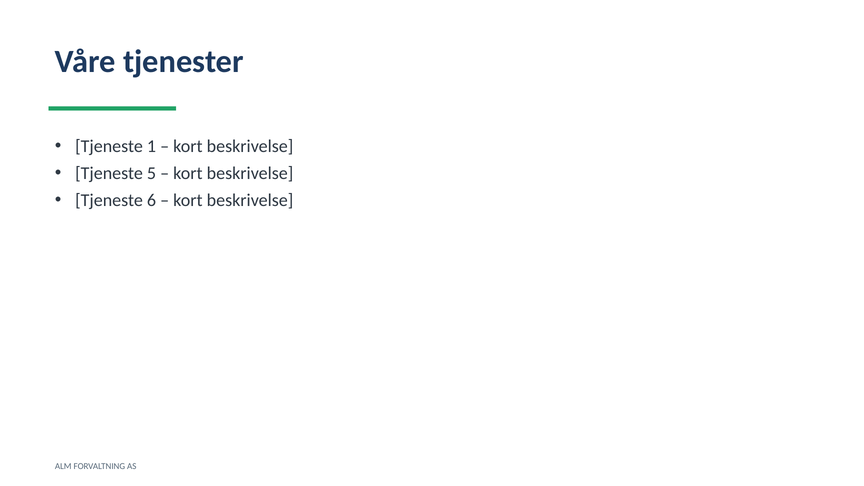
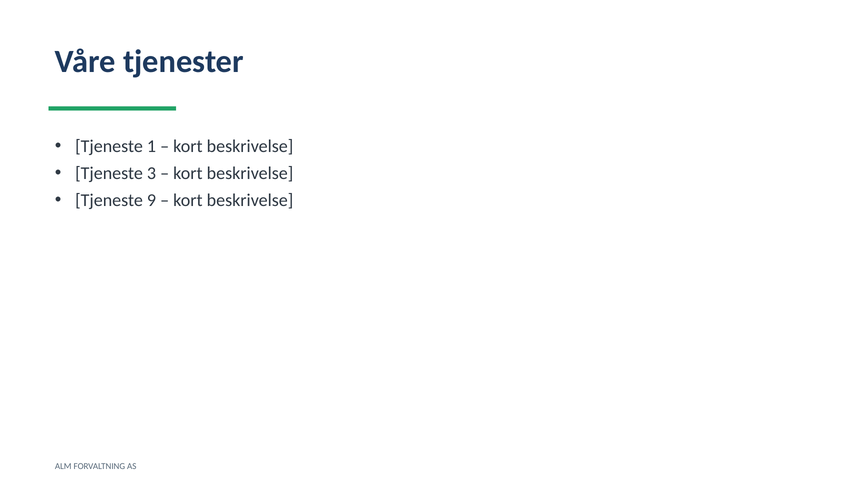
5: 5 -> 3 (151, 173)
6: 6 -> 9 (151, 200)
